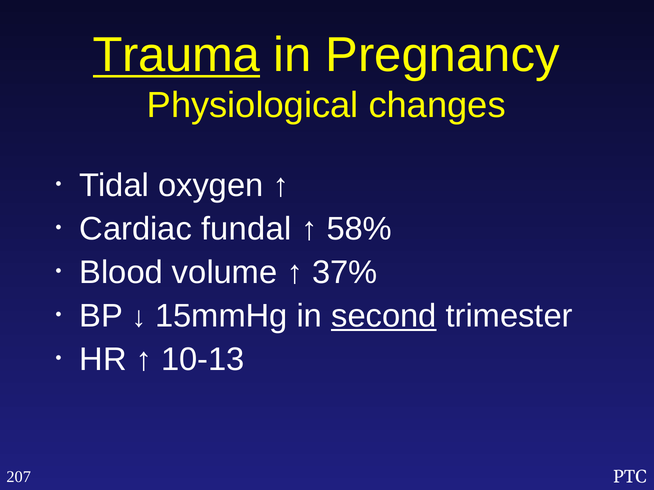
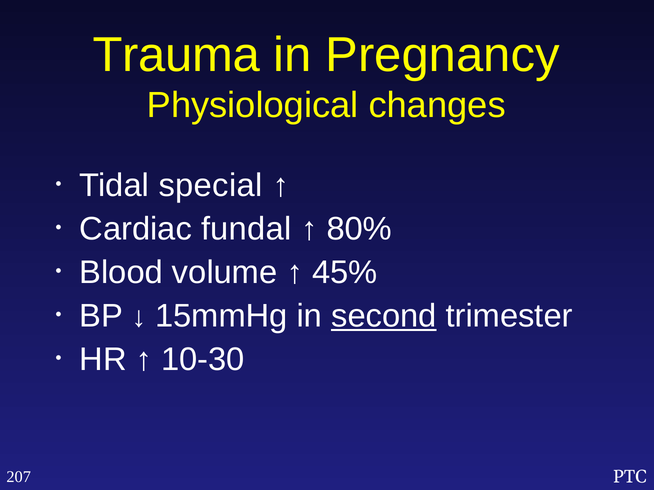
Trauma underline: present -> none (177, 55)
oxygen: oxygen -> special (211, 186)
58%: 58% -> 80% (359, 229)
37%: 37% -> 45% (345, 273)
10-13: 10-13 -> 10-30 (203, 360)
